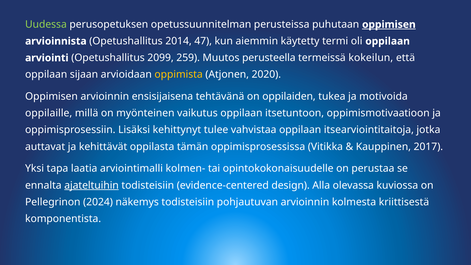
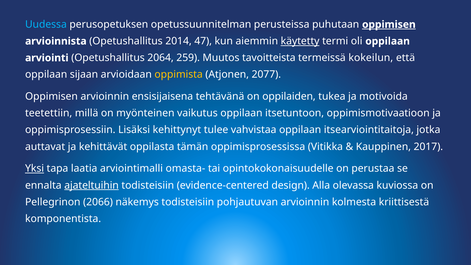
Uudessa colour: light green -> light blue (46, 24)
käytetty underline: none -> present (300, 41)
2099: 2099 -> 2064 (161, 58)
perusteella: perusteella -> tavoitteista (269, 58)
2020: 2020 -> 2077 (266, 75)
oppilaille: oppilaille -> teetettiin (49, 113)
Yksi underline: none -> present (35, 169)
kolmen-: kolmen- -> omasta- (185, 169)
2024: 2024 -> 2066 (98, 202)
